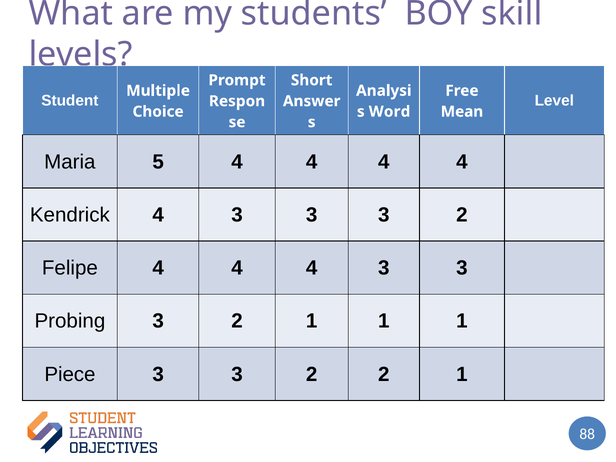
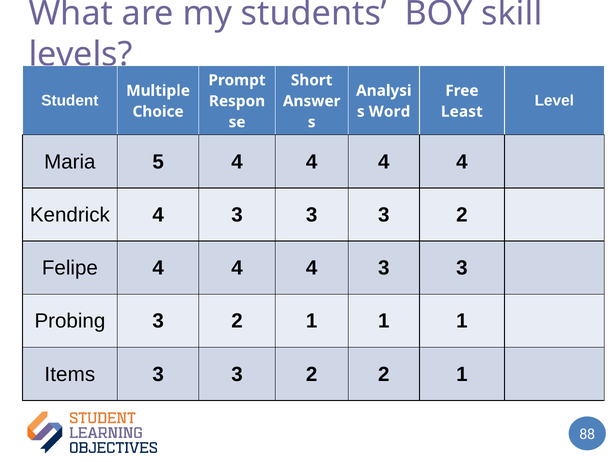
Mean: Mean -> Least (462, 112)
Piece: Piece -> Items (70, 374)
